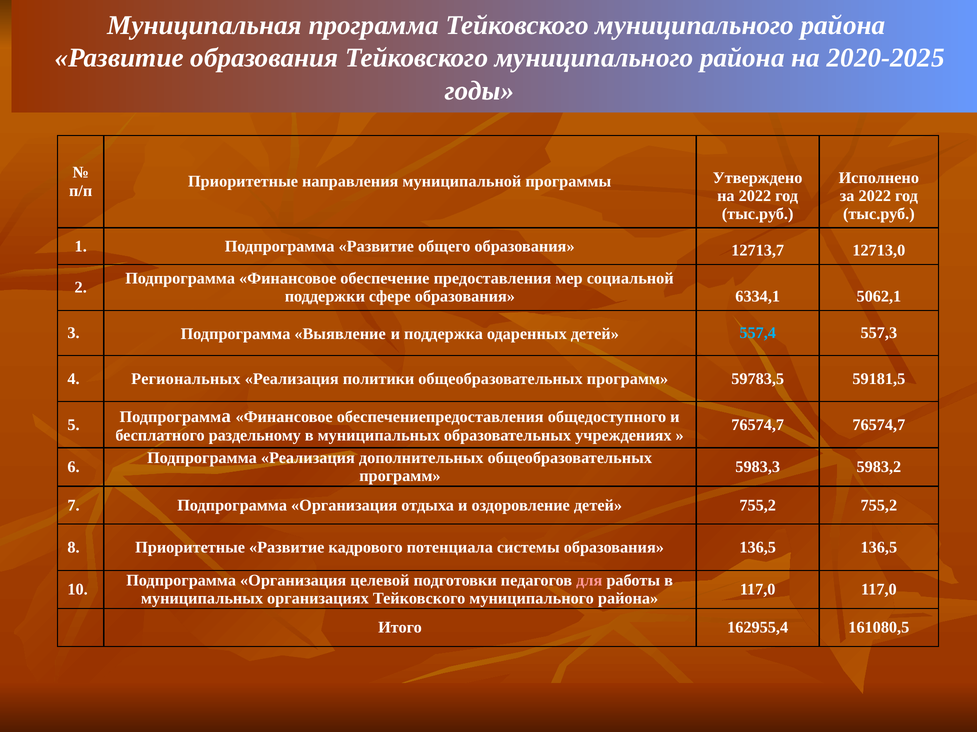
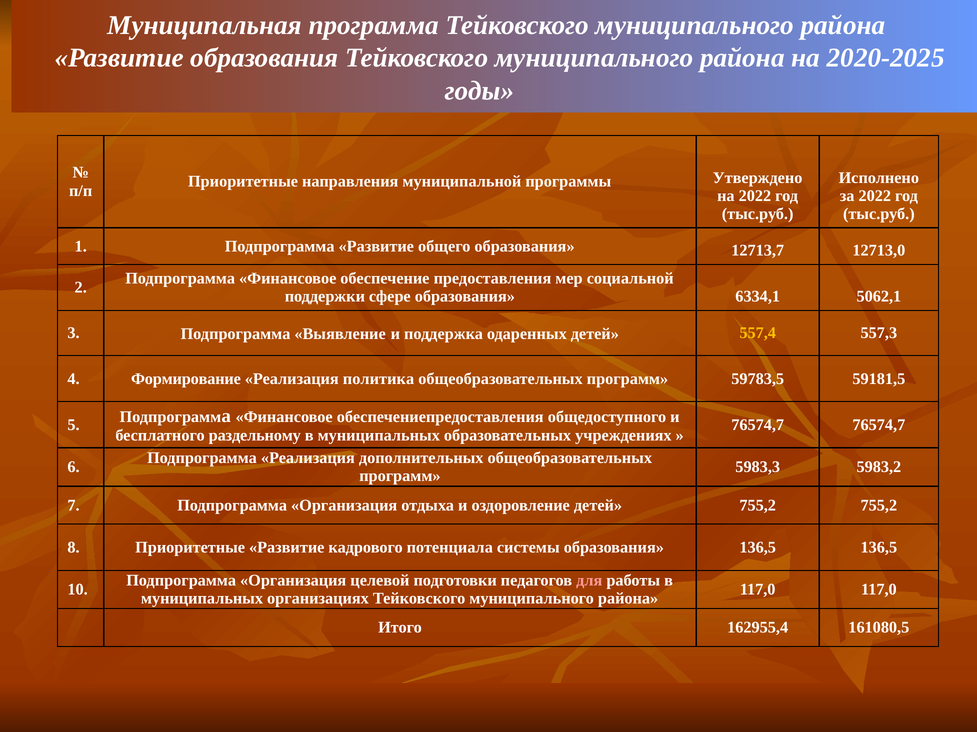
557,4 colour: light blue -> yellow (758, 333)
Региональных: Региональных -> Формирование (186, 379)
политики: политики -> политика (379, 379)
